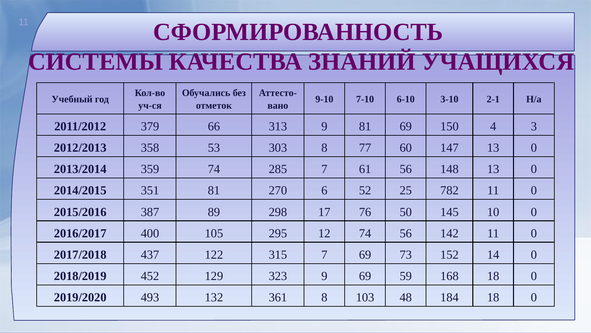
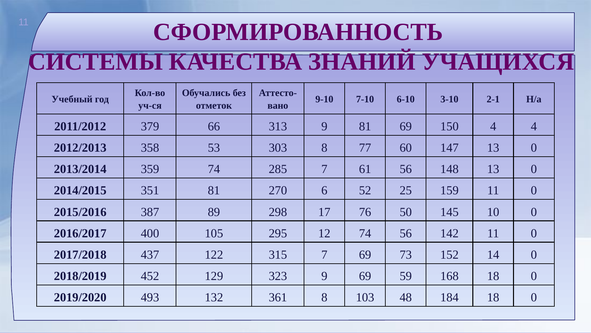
4 3: 3 -> 4 (534, 126)
782: 782 -> 159 (449, 190)
